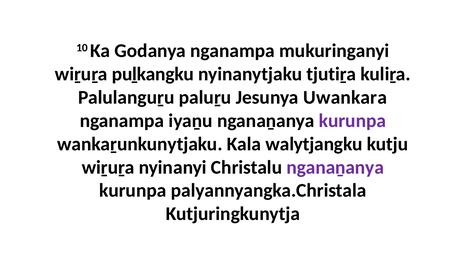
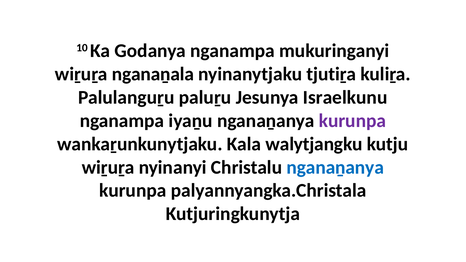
puḻkangku: puḻkangku -> nganaṉala (153, 74)
Uwankara: Uwankara -> Israelkunu (345, 97)
nganaṉanya colour: purple -> blue (335, 167)
